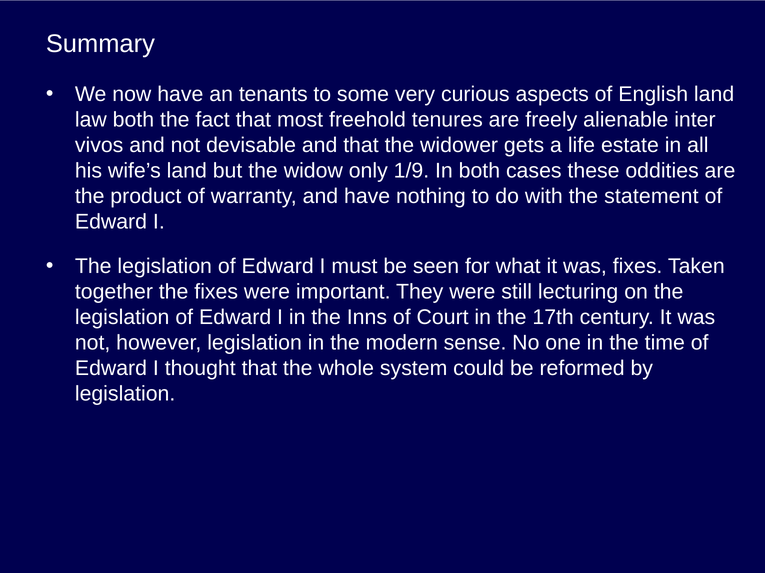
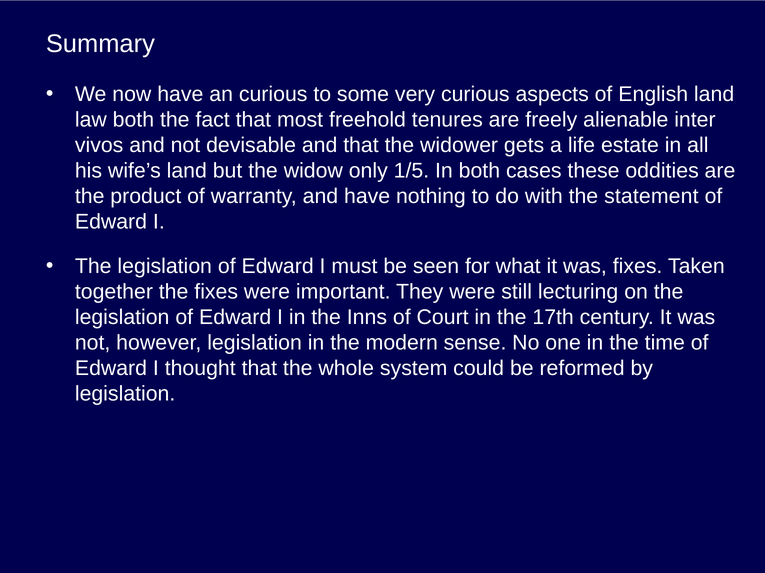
an tenants: tenants -> curious (273, 95)
1/9: 1/9 -> 1/5 (411, 171)
